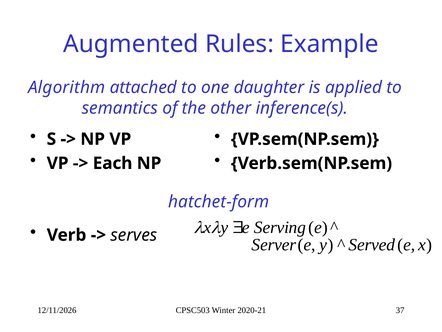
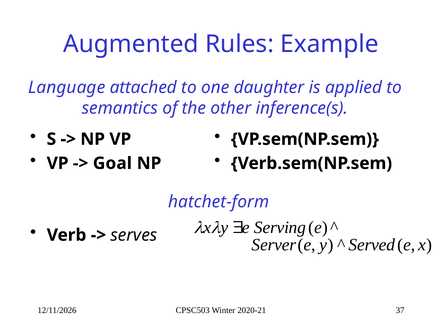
Algorithm: Algorithm -> Language (67, 87)
Each: Each -> Goal (112, 163)
